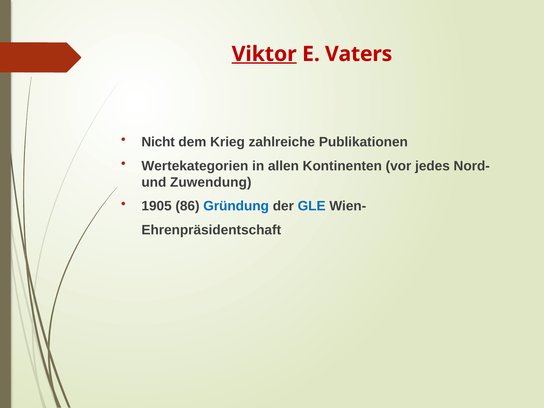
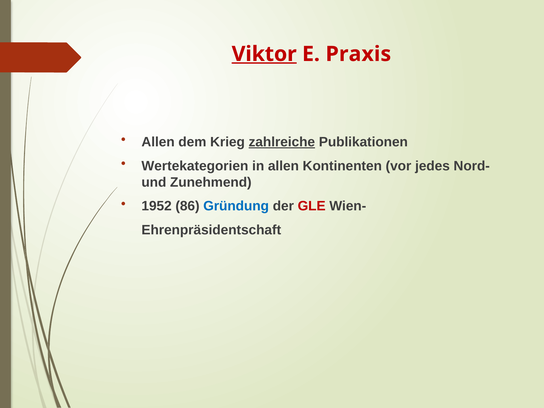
Vaters: Vaters -> Praxis (358, 54)
Nicht: Nicht -> Allen (158, 142)
zahlreiche underline: none -> present (282, 142)
Zuwendung: Zuwendung -> Zunehmend (211, 182)
1905: 1905 -> 1952 (157, 206)
GLE colour: blue -> red (312, 206)
